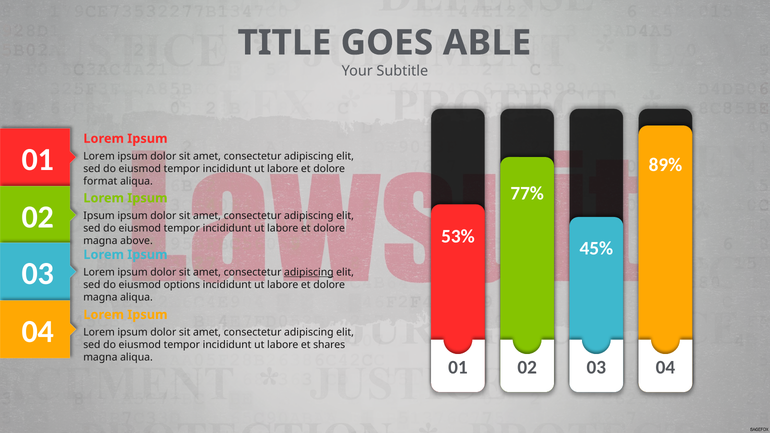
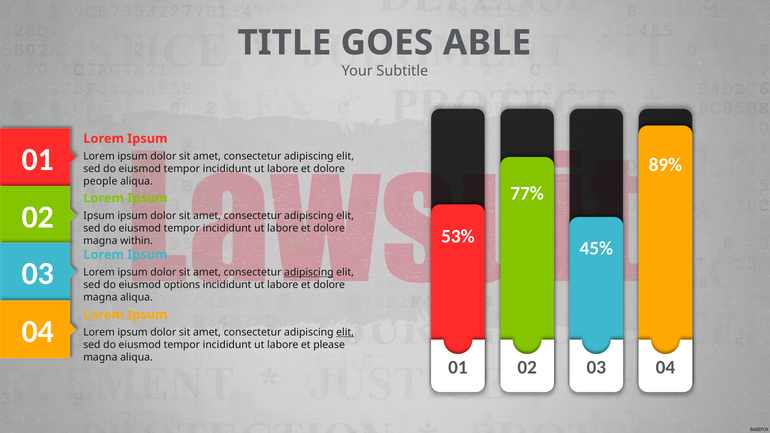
format: format -> people (100, 181)
above: above -> within (137, 241)
elit underline: none -> present (345, 332)
shares: shares -> please (329, 345)
